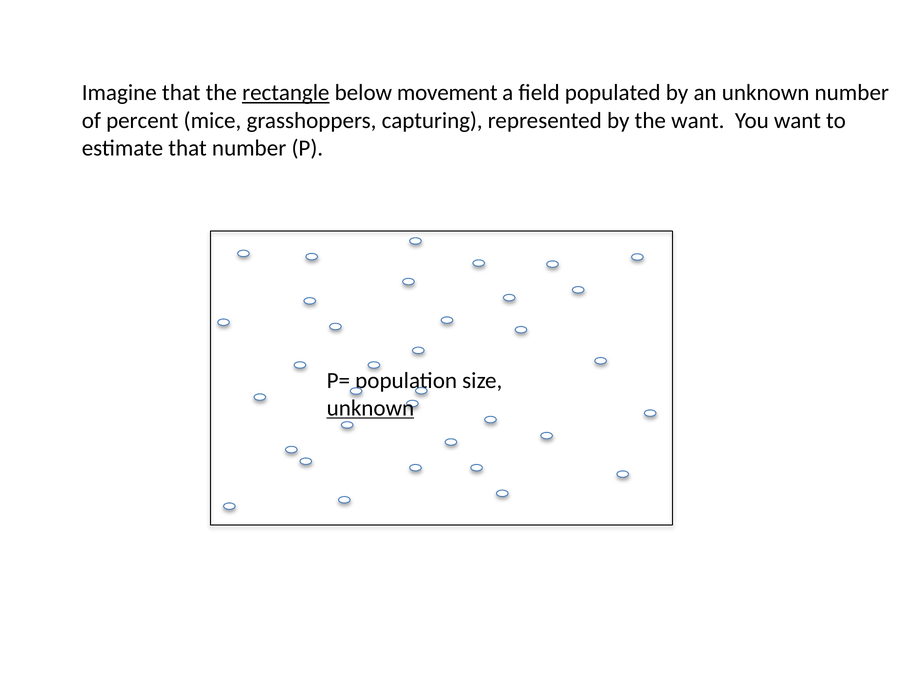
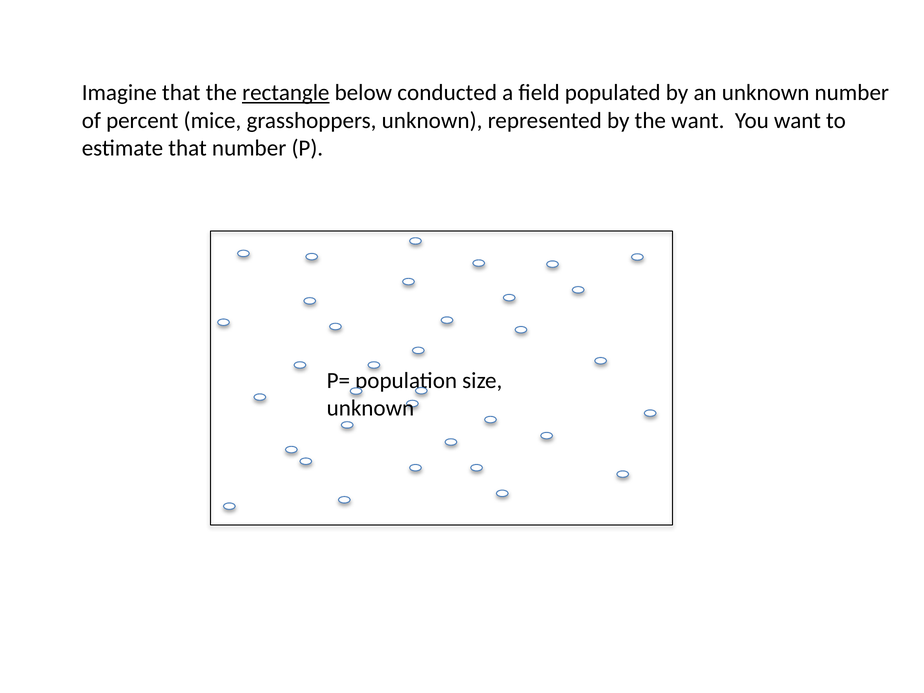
movement: movement -> conducted (447, 93)
grasshoppers capturing: capturing -> unknown (432, 120)
unknown underline: present -> none (370, 408)
